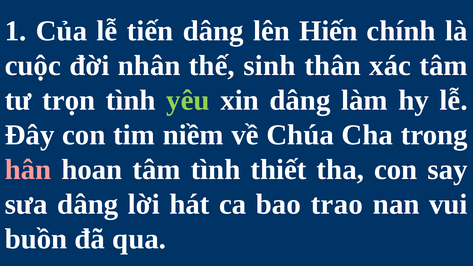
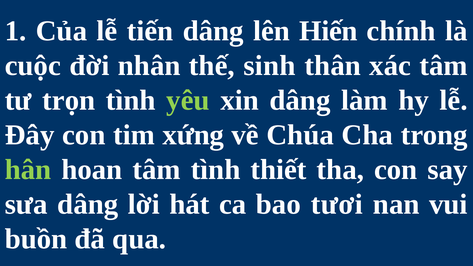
niềm: niềm -> xứng (193, 135)
hân colour: pink -> light green (28, 170)
trao: trao -> tươi (337, 204)
